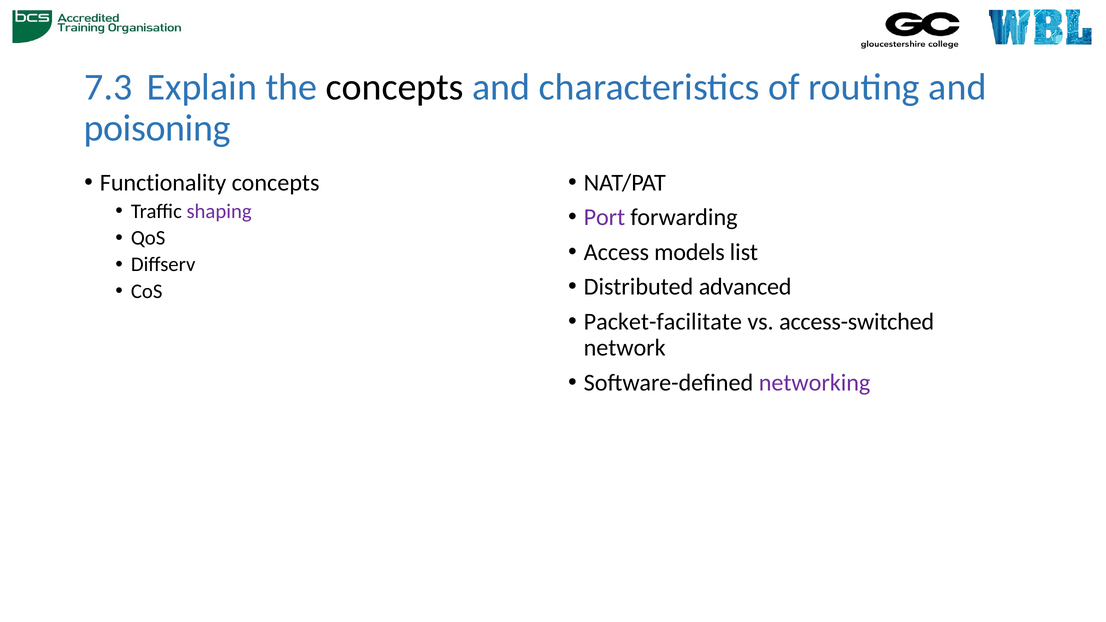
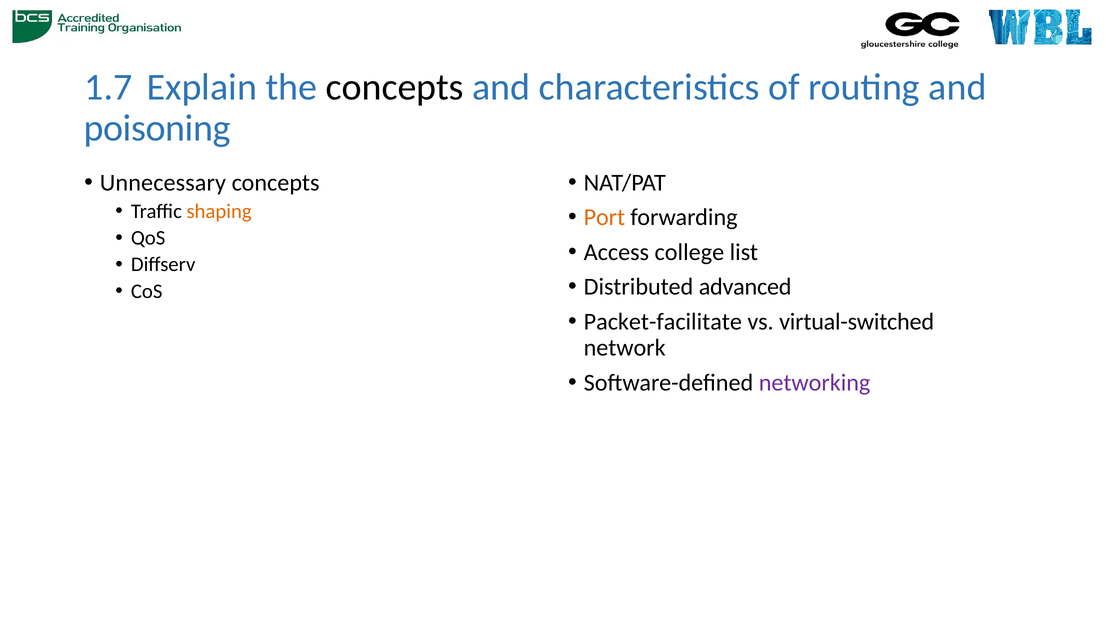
7.3: 7.3 -> 1.7 (108, 87)
Functionality: Functionality -> Unnecessary (163, 183)
shaping colour: purple -> orange (219, 211)
Port colour: purple -> orange (604, 217)
models: models -> college (689, 252)
access-switched: access-switched -> virtual-switched (857, 322)
